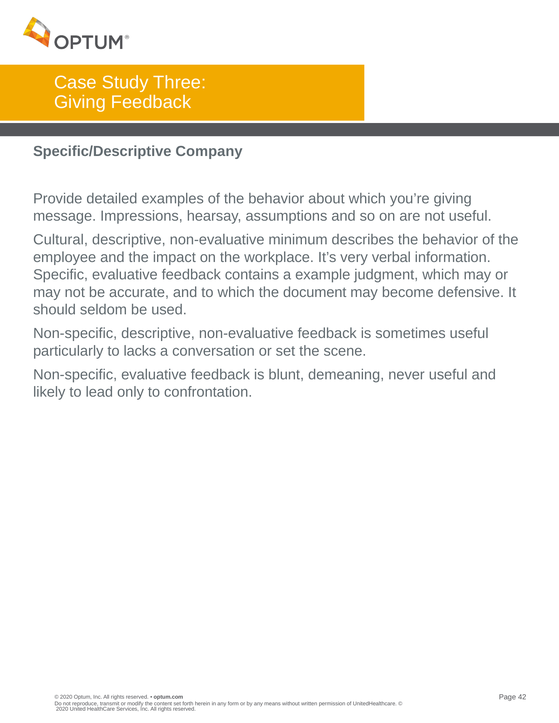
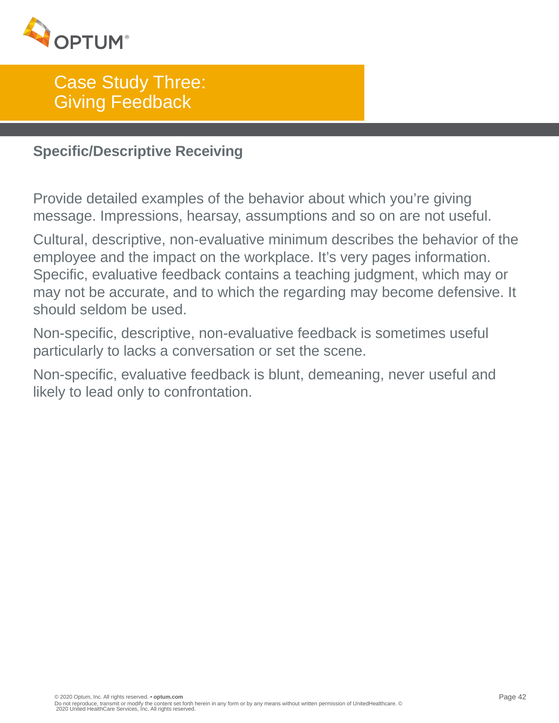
Company: Company -> Receiving (209, 151)
verbal: verbal -> pages (391, 257)
example: example -> teaching (323, 275)
document: document -> regarding (315, 292)
